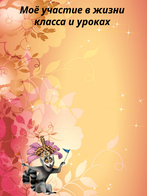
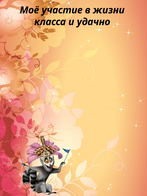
уроках: уроках -> удачно (93, 22)
